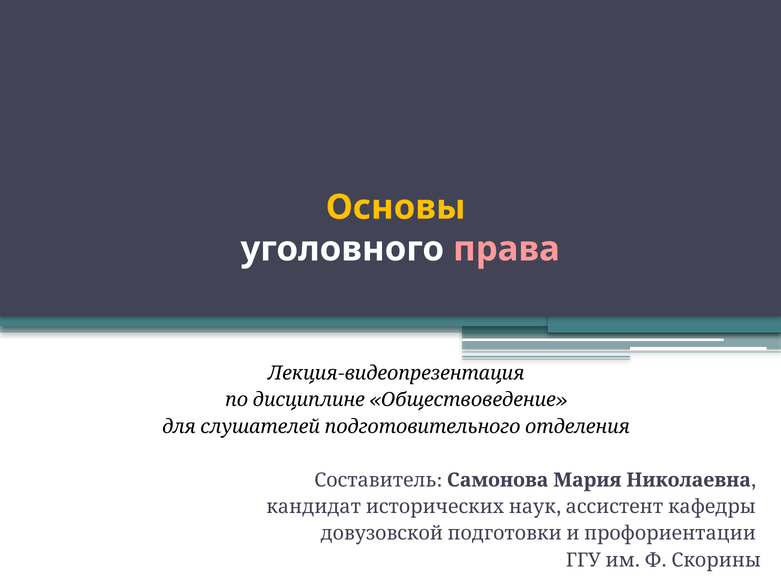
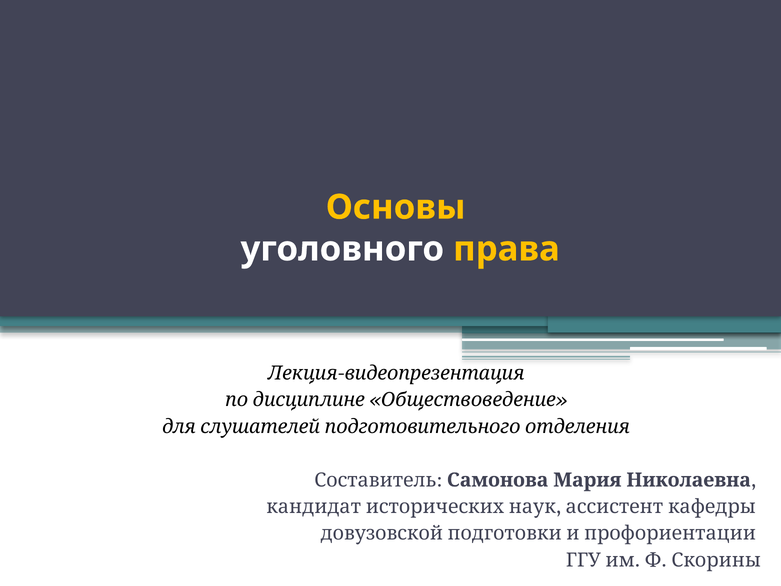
права colour: pink -> yellow (506, 249)
